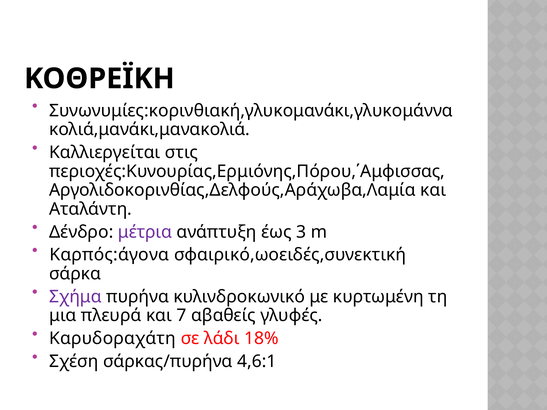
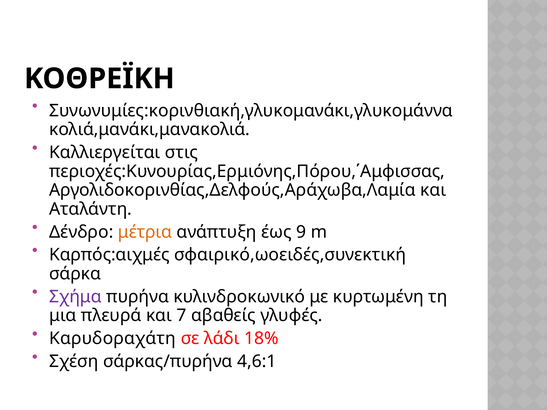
μέτρια colour: purple -> orange (145, 232)
3: 3 -> 9 (301, 232)
Καρπός:άγονα: Καρπός:άγονα -> Καρπός:αιχμές (109, 255)
